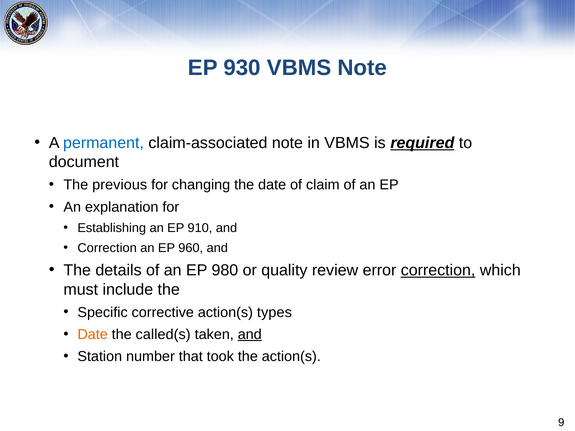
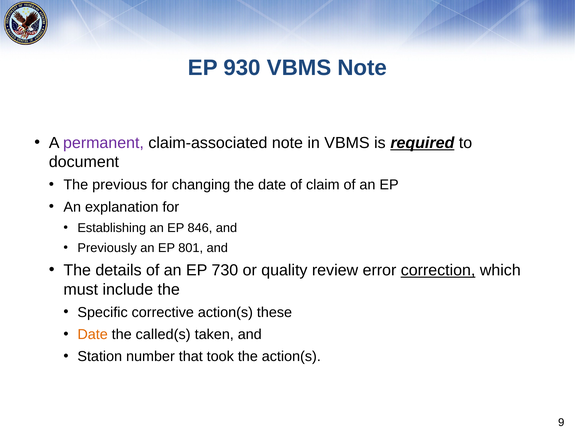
permanent colour: blue -> purple (103, 143)
910: 910 -> 846 (200, 228)
Correction: Correction -> Previously (107, 248)
960: 960 -> 801 (191, 248)
980: 980 -> 730 (225, 270)
types: types -> these (274, 313)
and underline: present -> none (250, 335)
